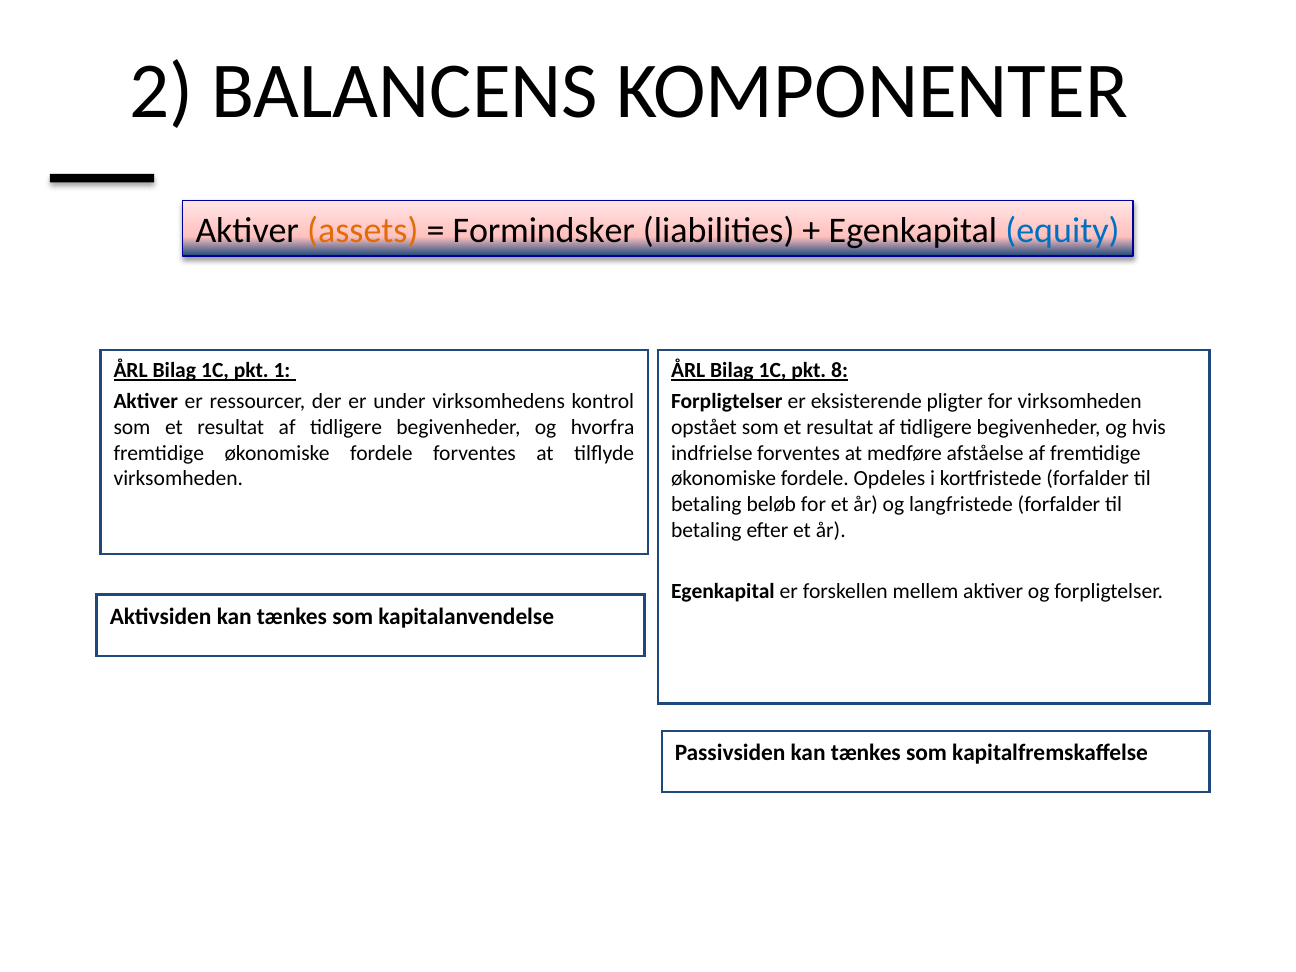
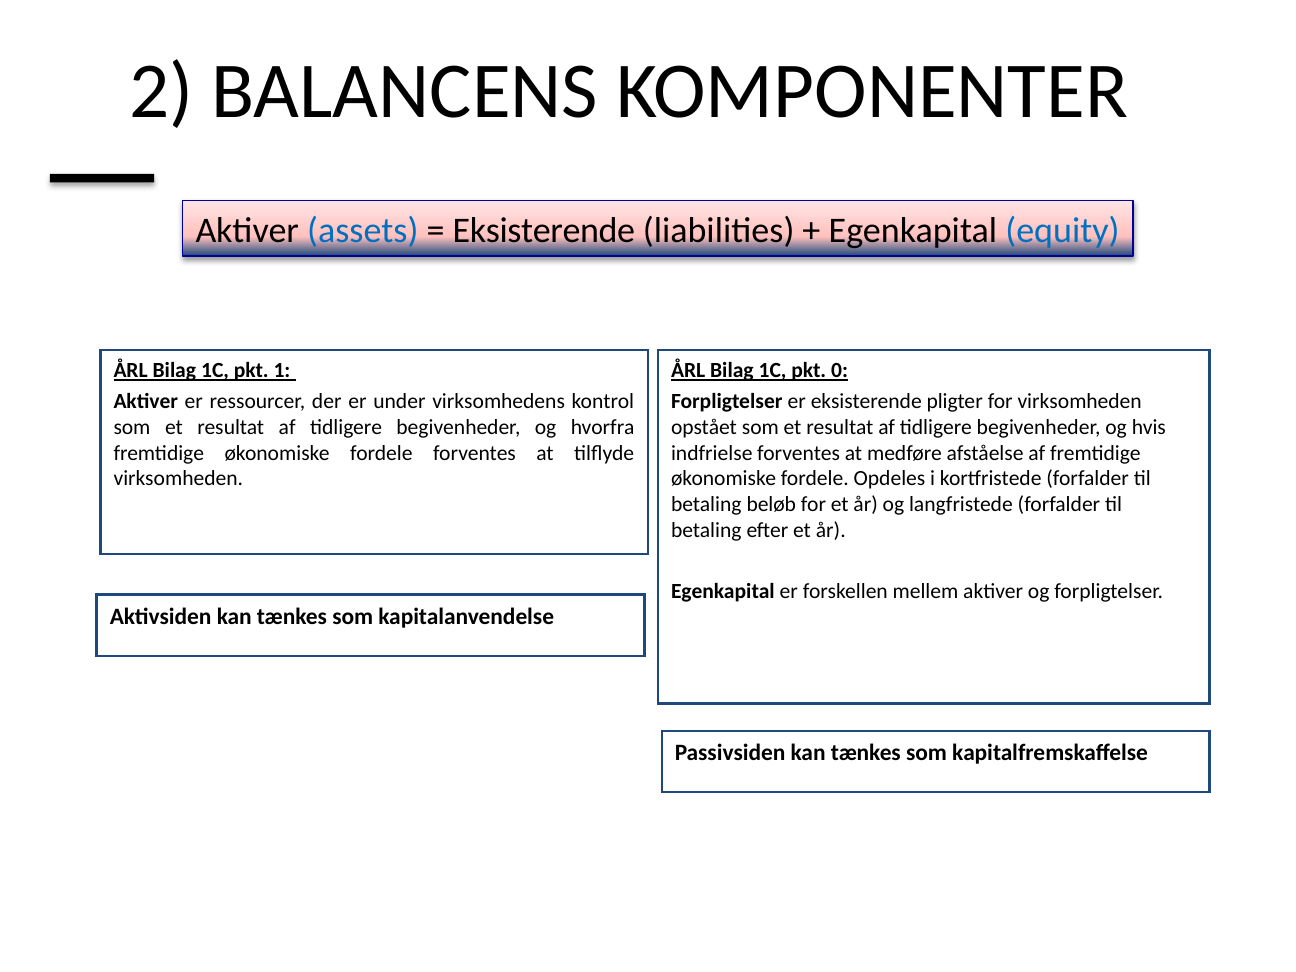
assets colour: orange -> blue (363, 231)
Formindsker: Formindsker -> Eksisterende (544, 231)
8: 8 -> 0 (840, 371)
